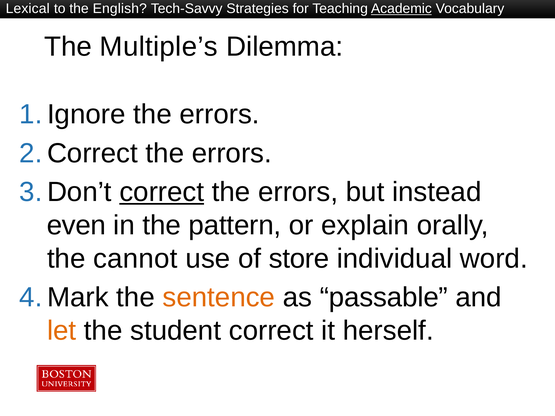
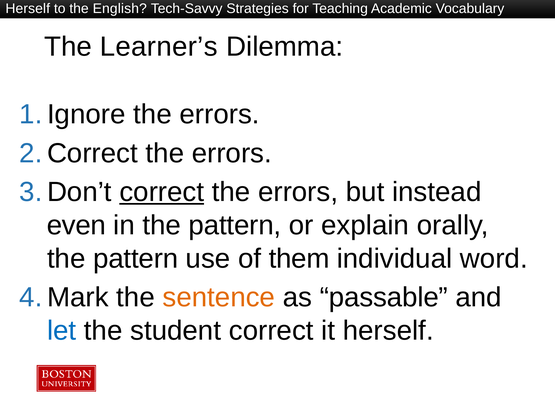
Lexical: Lexical -> Herself (28, 9)
Academic underline: present -> none (401, 9)
Multiple’s: Multiple’s -> Learner’s (159, 47)
cannot: cannot -> pattern (136, 259)
store: store -> them (299, 259)
let colour: orange -> blue (62, 331)
